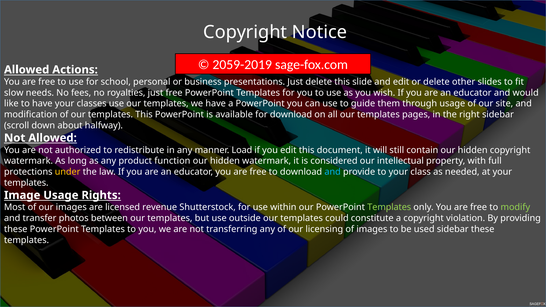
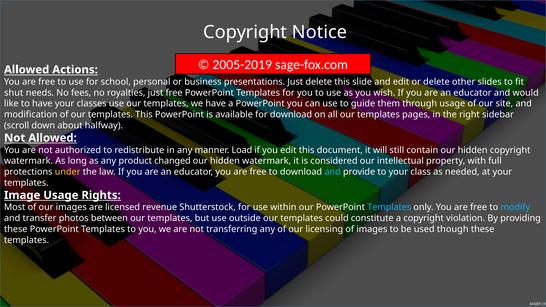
2059-2019: 2059-2019 -> 2005-2019 (242, 65)
slow: slow -> shut (14, 93)
function: function -> changed (172, 161)
Templates colour: light green -> light blue (389, 207)
modify colour: light green -> light blue (515, 207)
used sidebar: sidebar -> though (453, 229)
